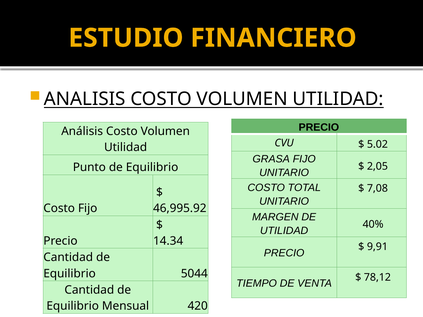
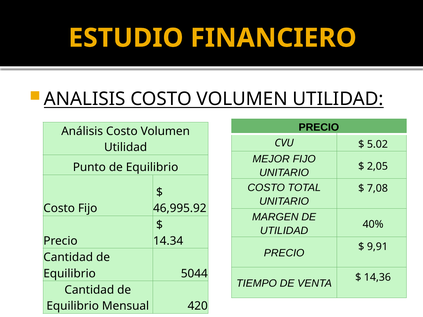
GRASA: GRASA -> MEJOR (271, 159)
78,12: 78,12 -> 14,36 (377, 278)
